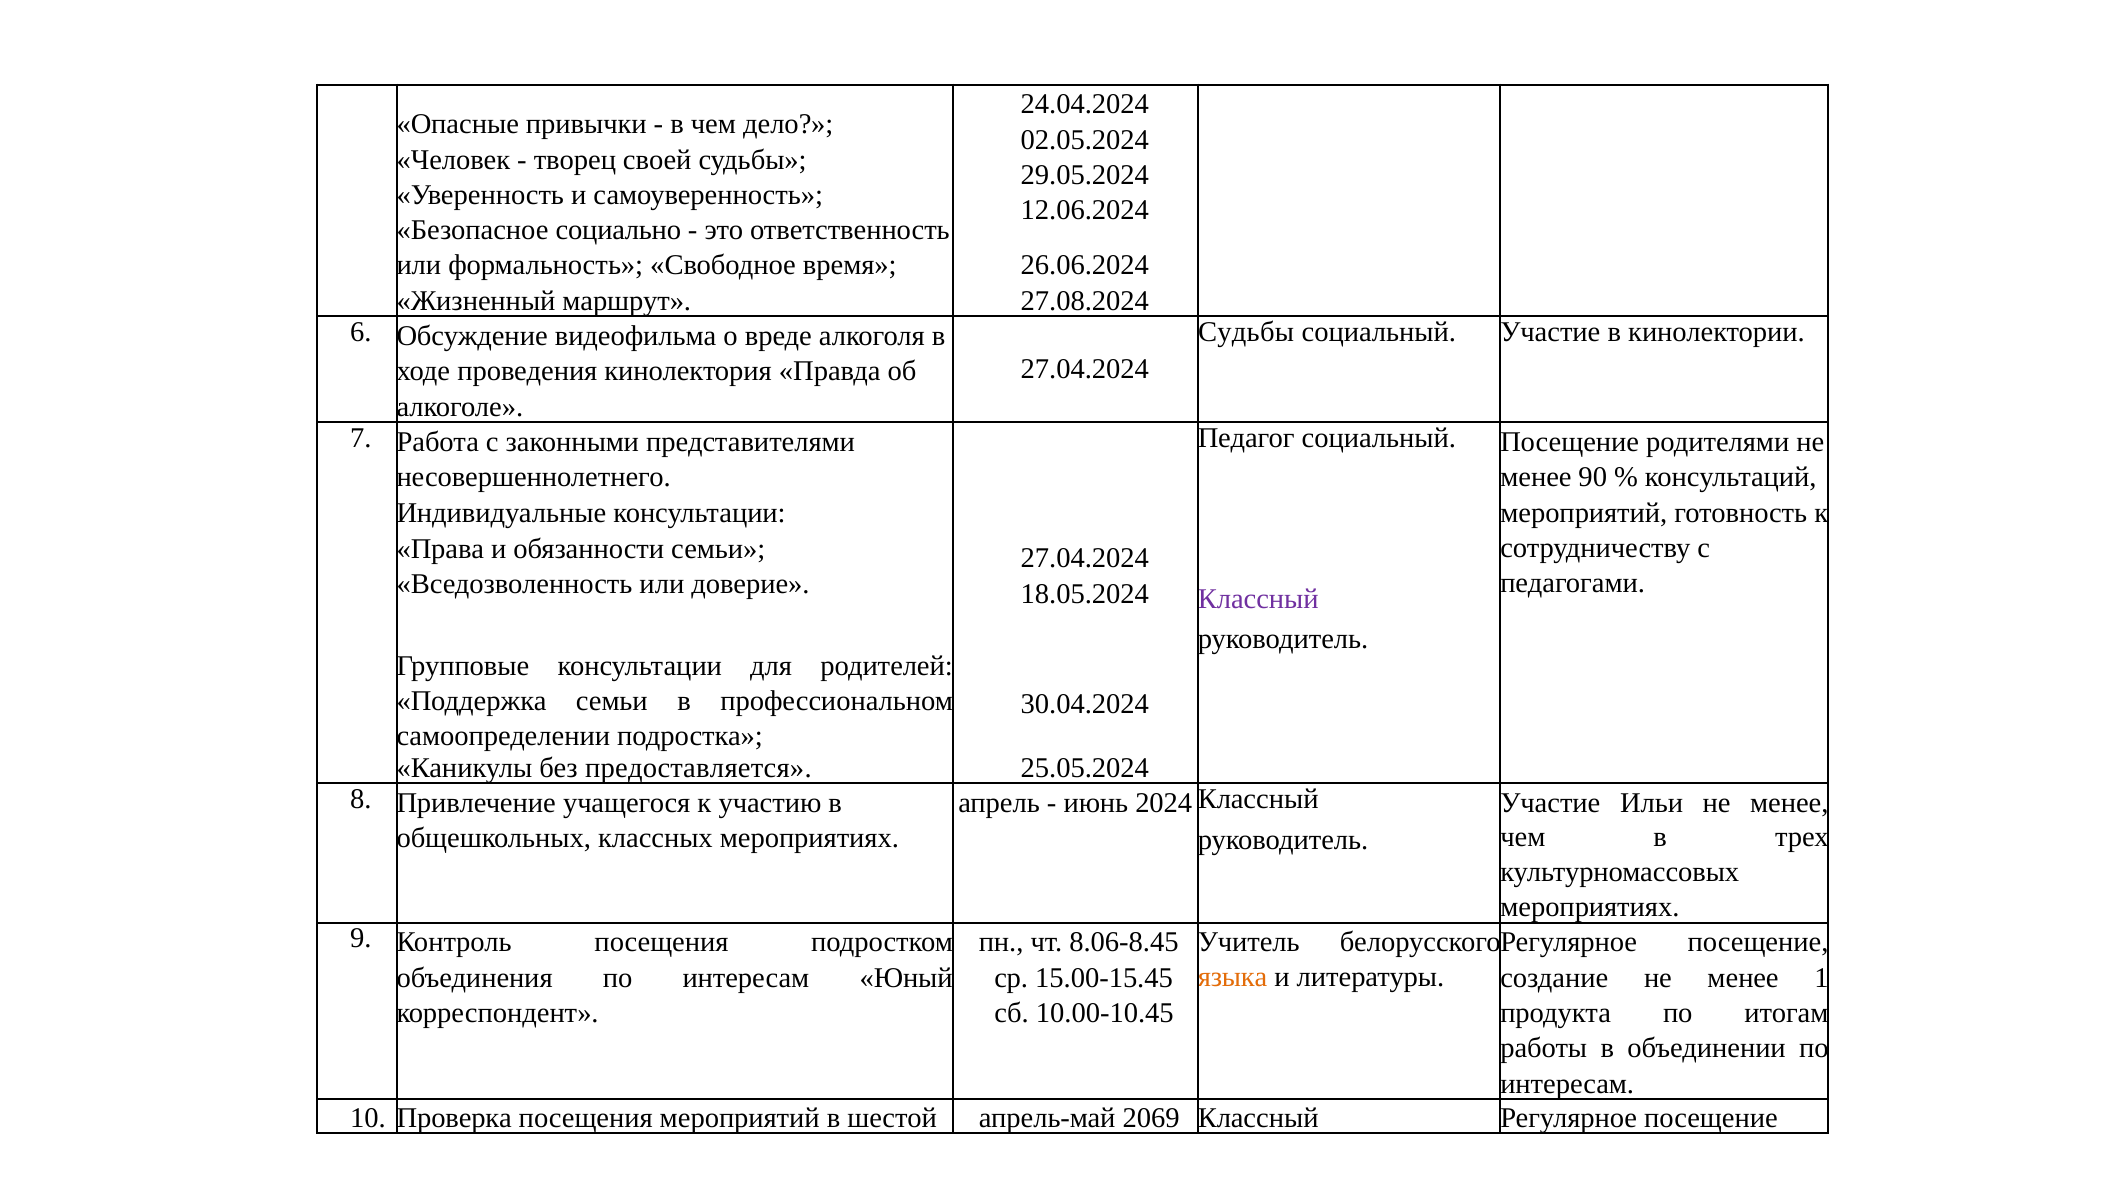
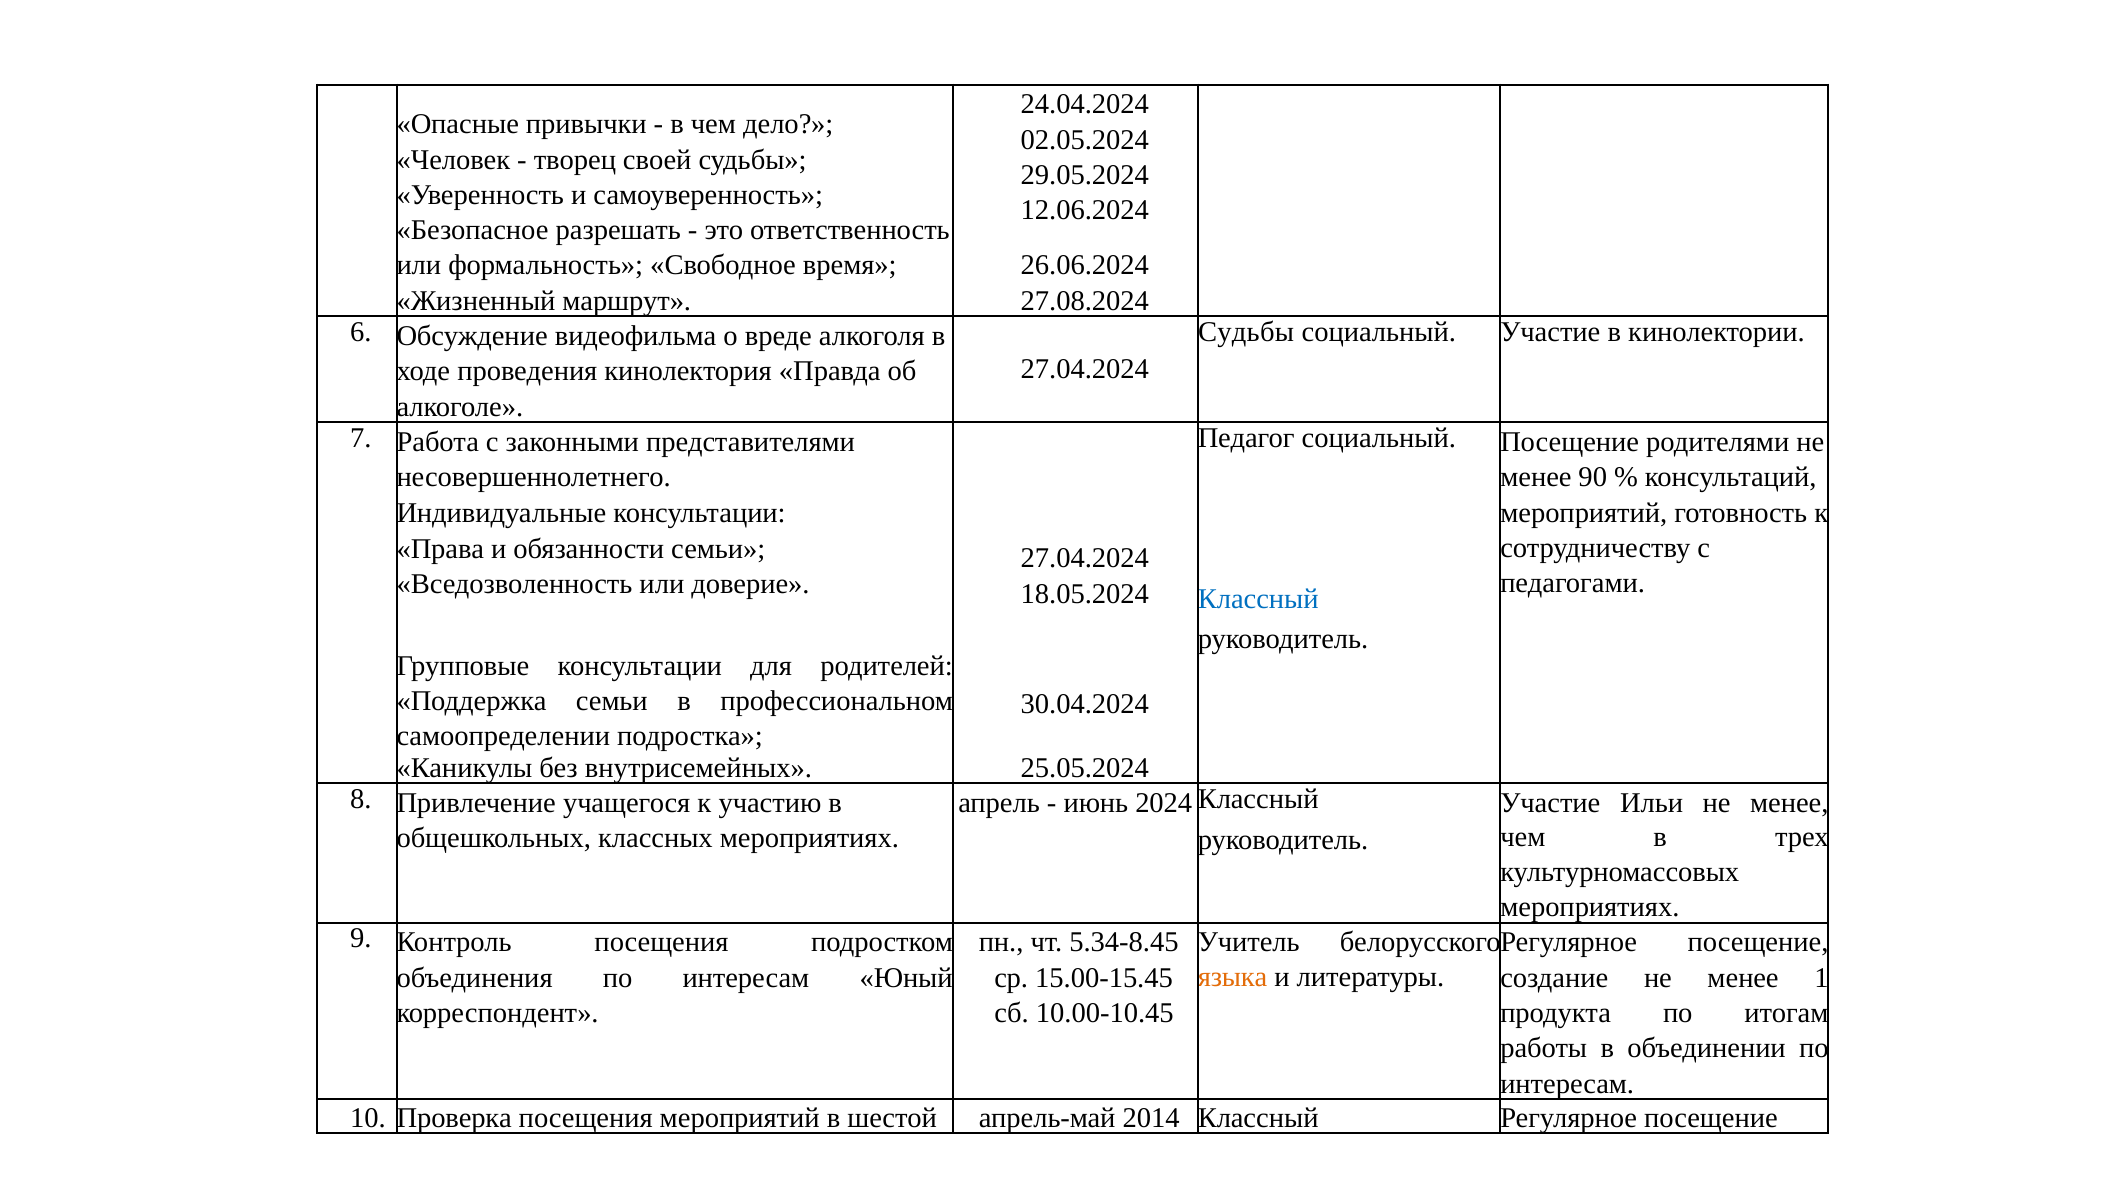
социально: социально -> разрешать (618, 230)
Классный colour: purple -> blue (1258, 599)
предоставляется: предоставляется -> внутрисемейных (698, 768)
8.06-8.45: 8.06-8.45 -> 5.34-8.45 (1124, 943)
2069: 2069 -> 2014 (1151, 1118)
